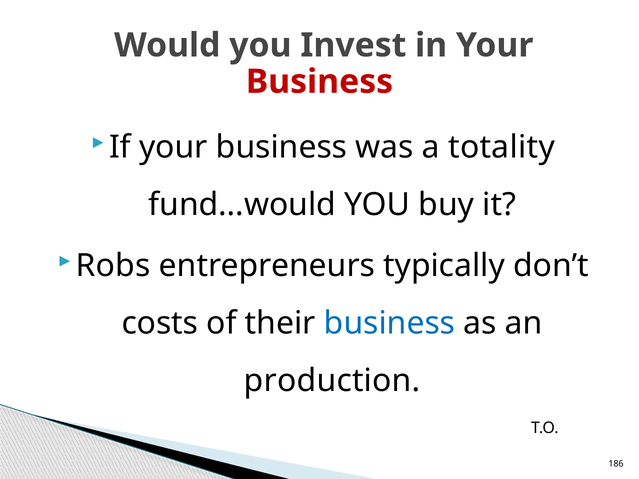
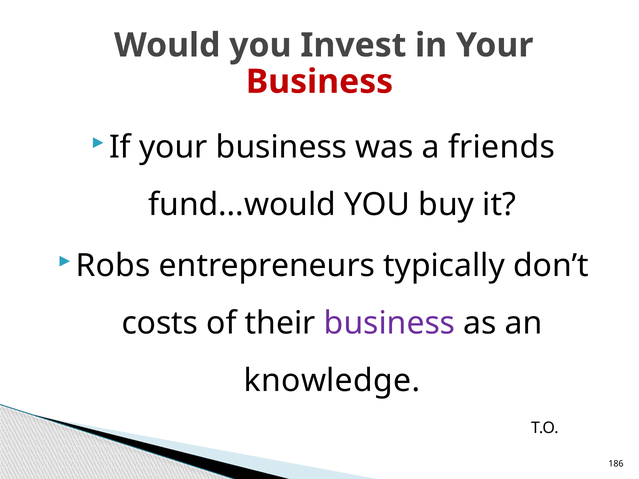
totality: totality -> friends (502, 147)
business colour: blue -> purple (390, 323)
production: production -> knowledge (332, 381)
